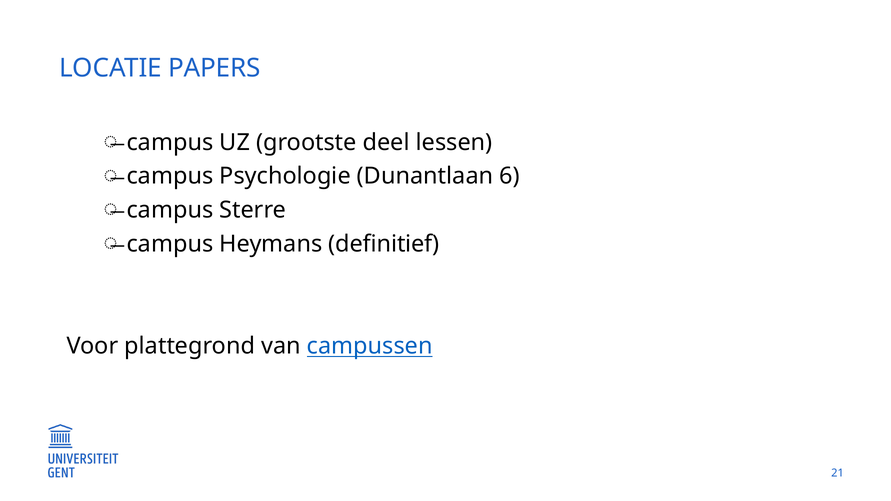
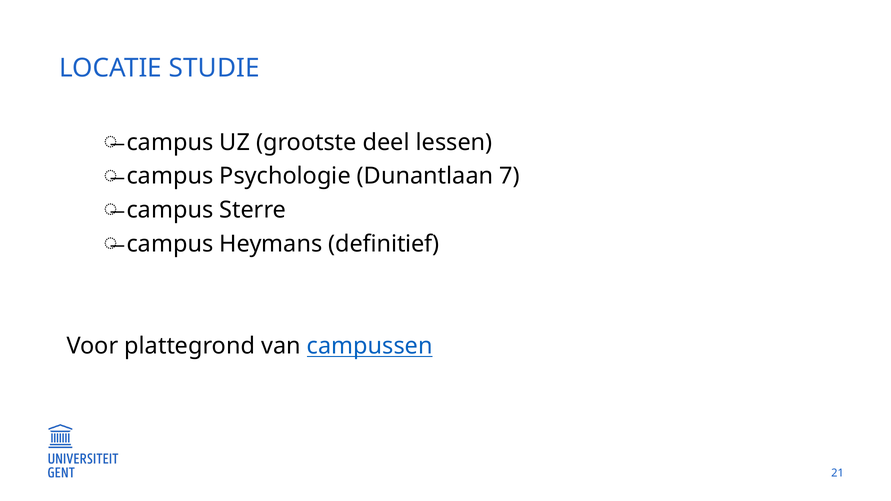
PAPERS: PAPERS -> STUDIE (214, 68)
6: 6 -> 7 (510, 176)
